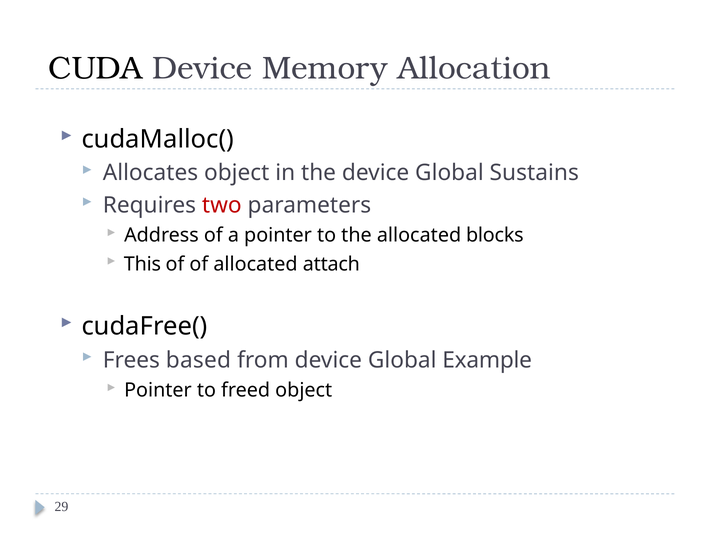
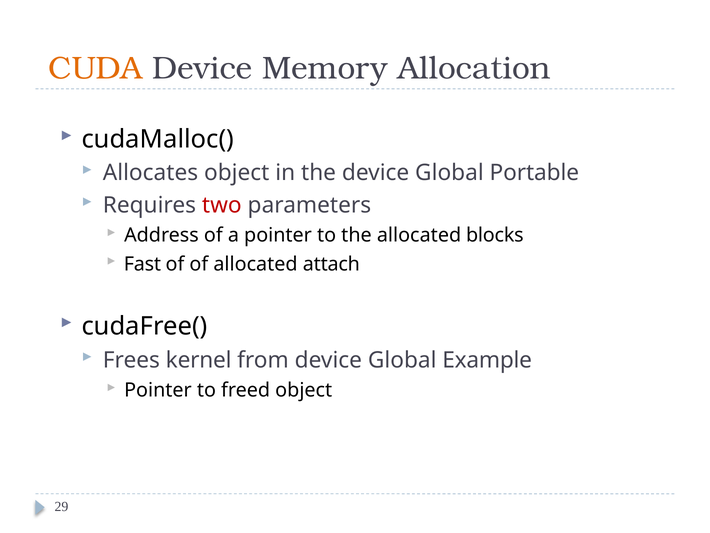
CUDA colour: black -> orange (95, 68)
Sustains: Sustains -> Portable (534, 173)
This: This -> Fast (142, 264)
based: based -> kernel (199, 360)
